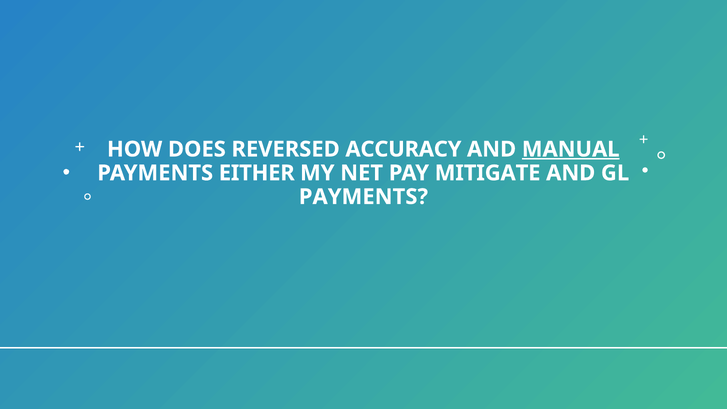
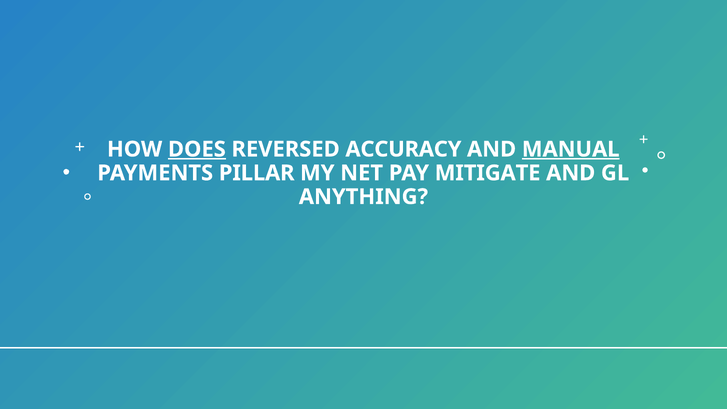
DOES underline: none -> present (197, 149)
EITHER: EITHER -> PILLAR (257, 173)
PAYMENTS: PAYMENTS -> ANYTHING (363, 197)
